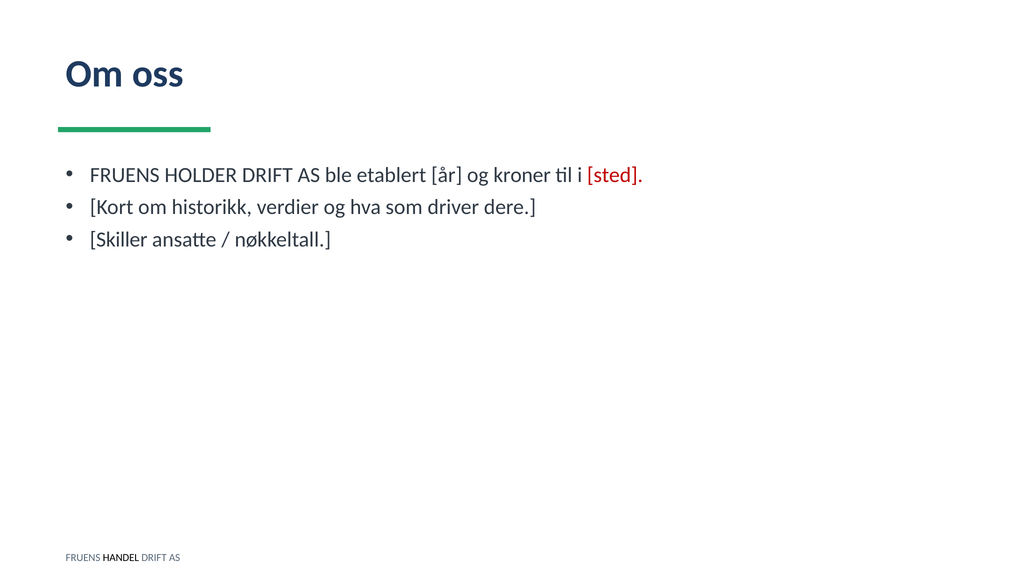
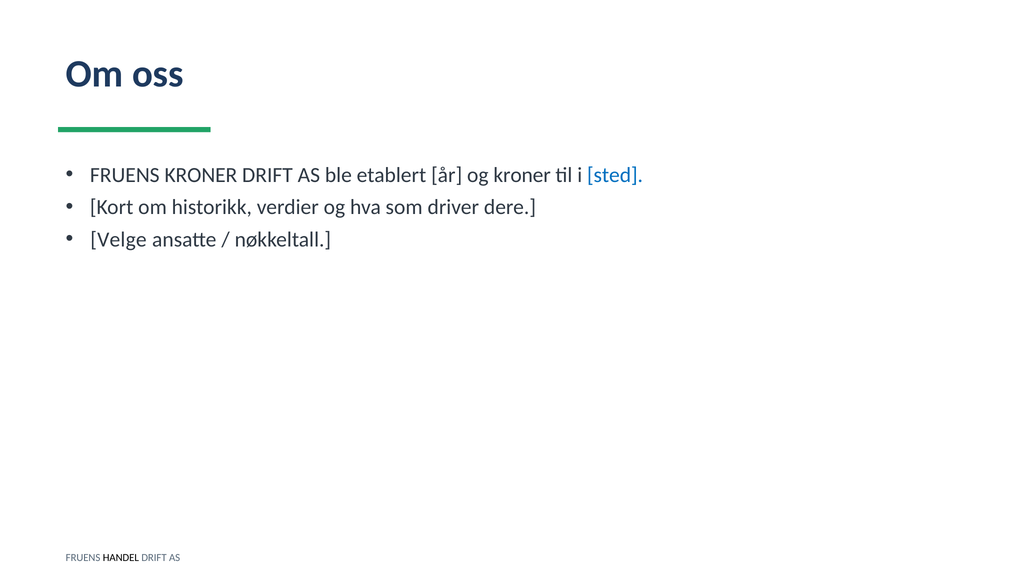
FRUENS HOLDER: HOLDER -> KRONER (201, 175)
sted colour: red -> blue (615, 175)
Skiller: Skiller -> Velge (119, 240)
